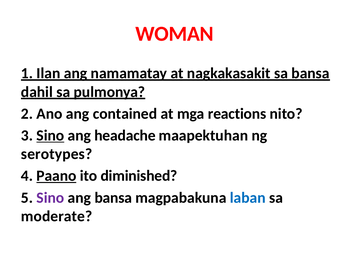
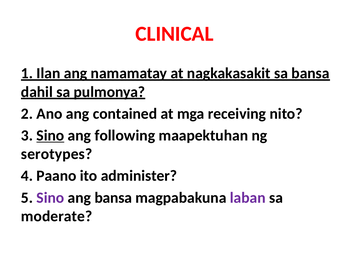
WOMAN: WOMAN -> CLINICAL (174, 34)
reactions: reactions -> receiving (237, 114)
headache: headache -> following (125, 135)
Paano underline: present -> none (56, 176)
diminished: diminished -> administer (139, 176)
laban colour: blue -> purple (248, 197)
